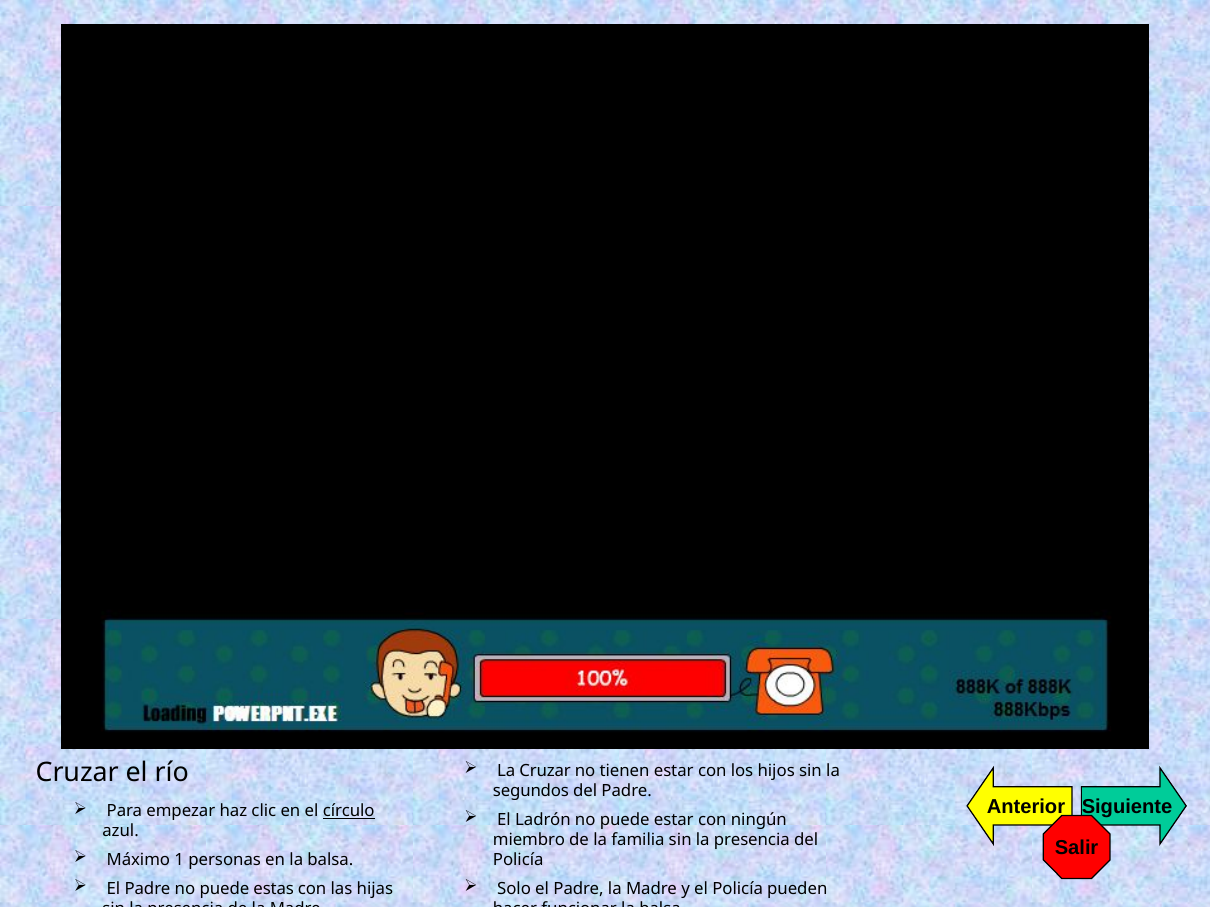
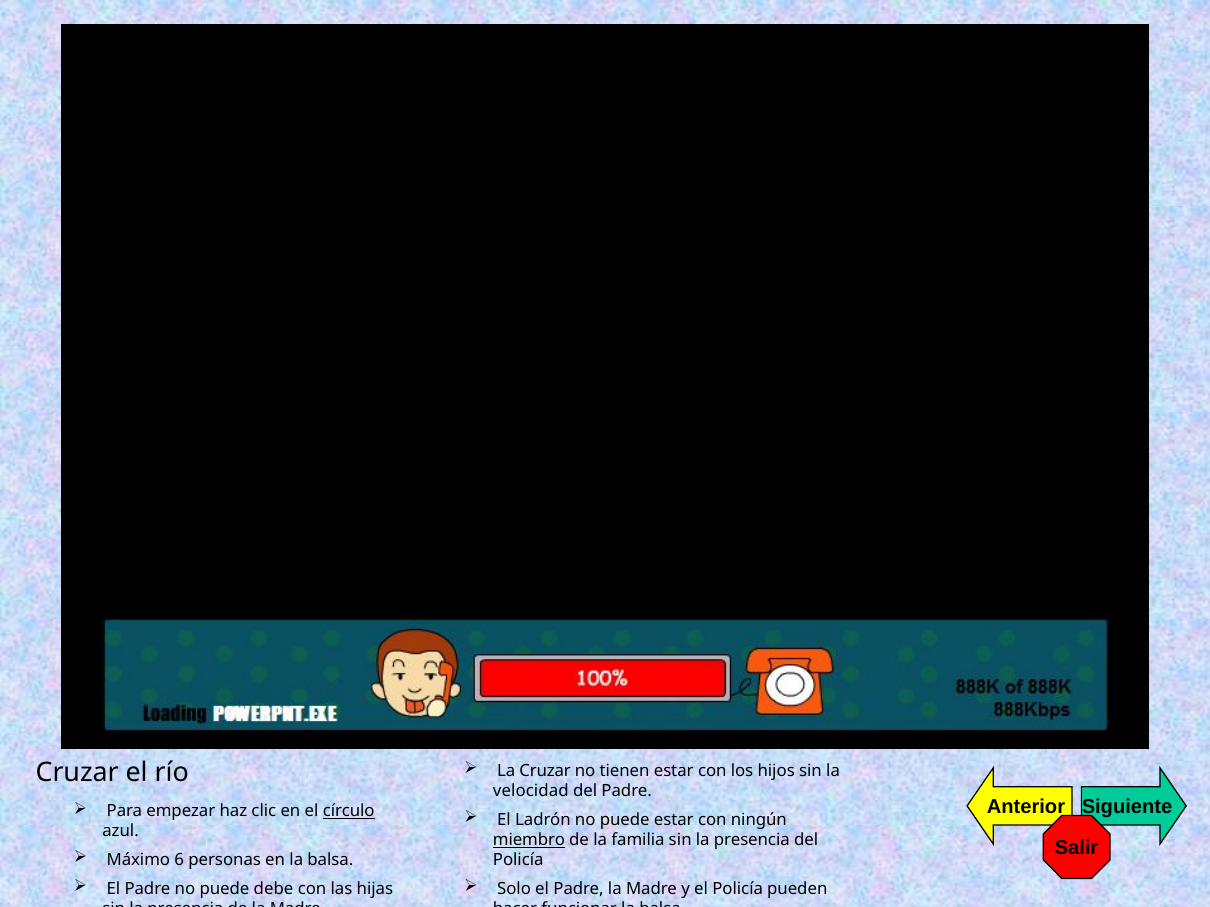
segundos: segundos -> velocidad (531, 792)
miembro underline: none -> present (529, 840)
1: 1 -> 6 (179, 860)
estas: estas -> debe (274, 889)
